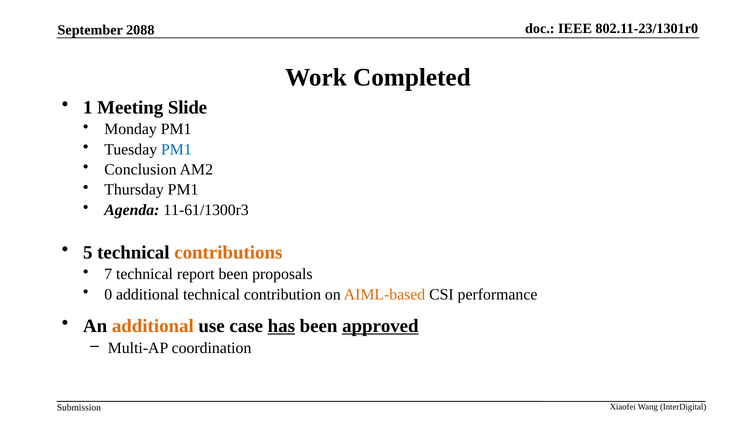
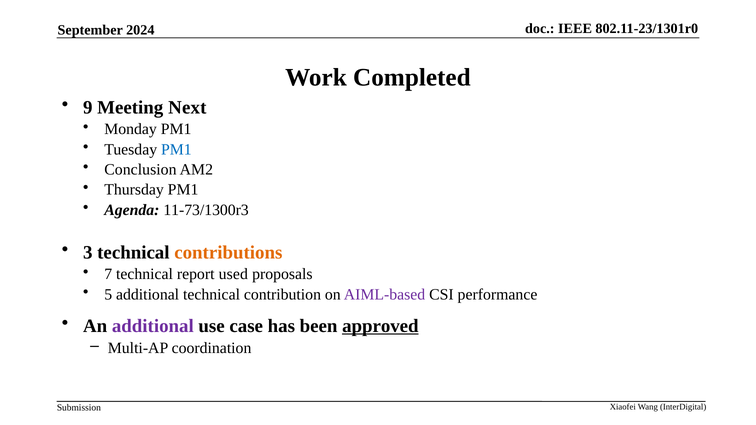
2088: 2088 -> 2024 (140, 30)
1: 1 -> 9 (88, 107)
Slide: Slide -> Next (187, 107)
11-61/1300r3: 11-61/1300r3 -> 11-73/1300r3 (206, 210)
5: 5 -> 3 (88, 253)
report been: been -> used (233, 274)
0: 0 -> 5 (108, 295)
AIML-based colour: orange -> purple (384, 295)
additional colour: orange -> purple (153, 326)
has underline: present -> none (281, 326)
